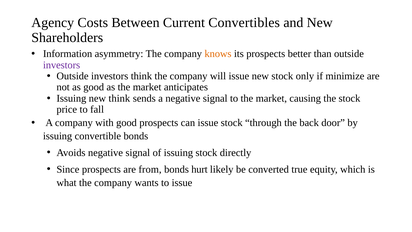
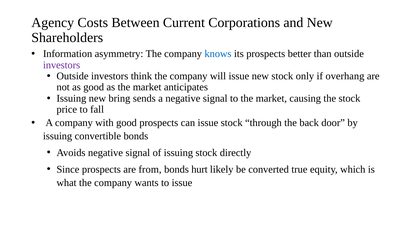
Convertibles: Convertibles -> Corporations (244, 23)
knows colour: orange -> blue (218, 54)
minimize: minimize -> overhang (345, 76)
new think: think -> bring (119, 98)
